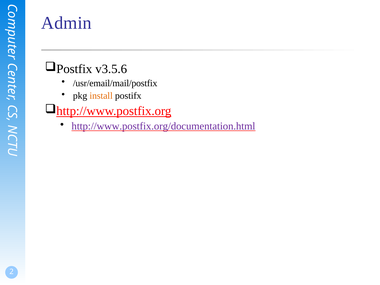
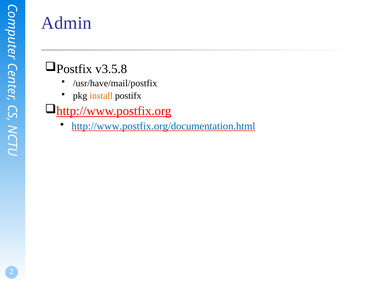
v3.5.6: v3.5.6 -> v3.5.8 (111, 69)
/usr/email/mail/postfix: /usr/email/mail/postfix -> /usr/have/mail/postfix (115, 83)
http://www.postfix.org/documentation.html colour: purple -> blue (163, 126)
